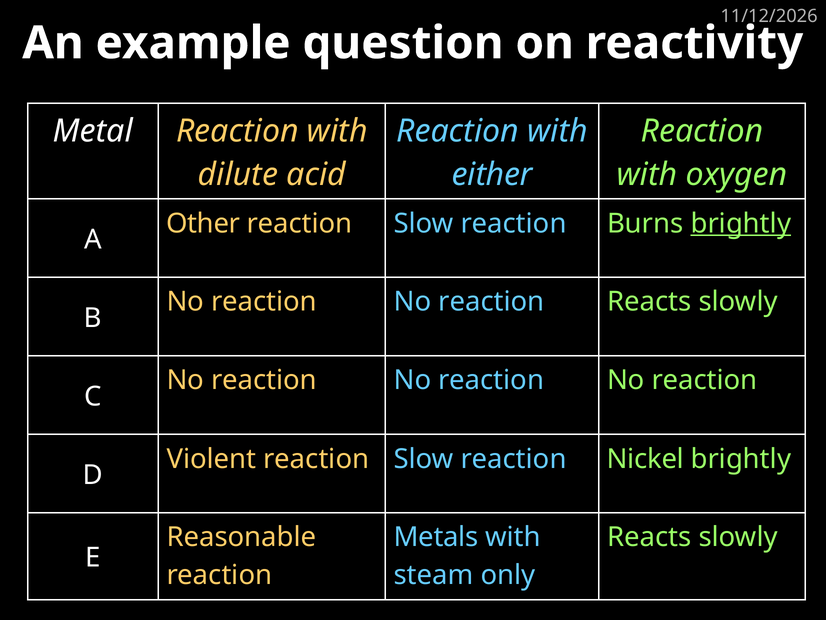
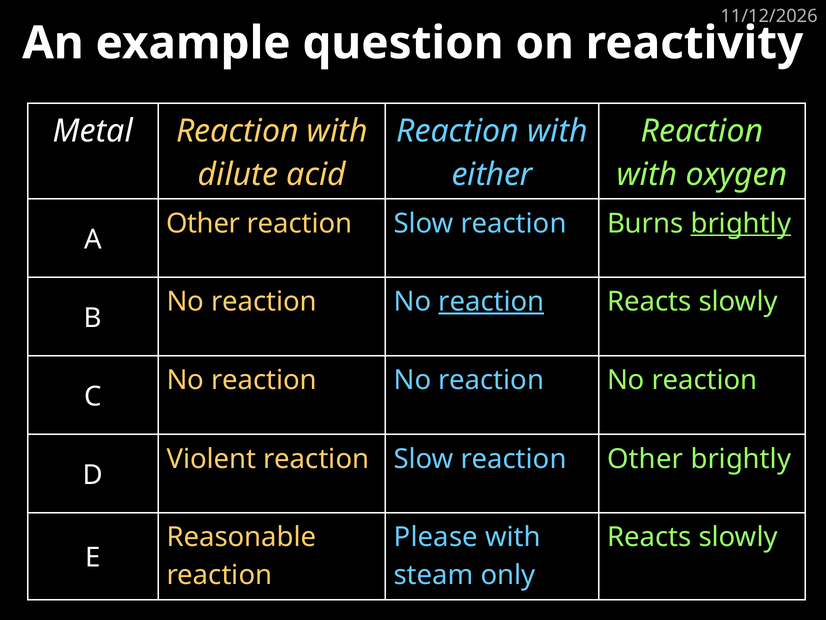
reaction underline: none -> present (491, 301)
reaction Nickel: Nickel -> Other (645, 459)
Metals: Metals -> Please (436, 537)
